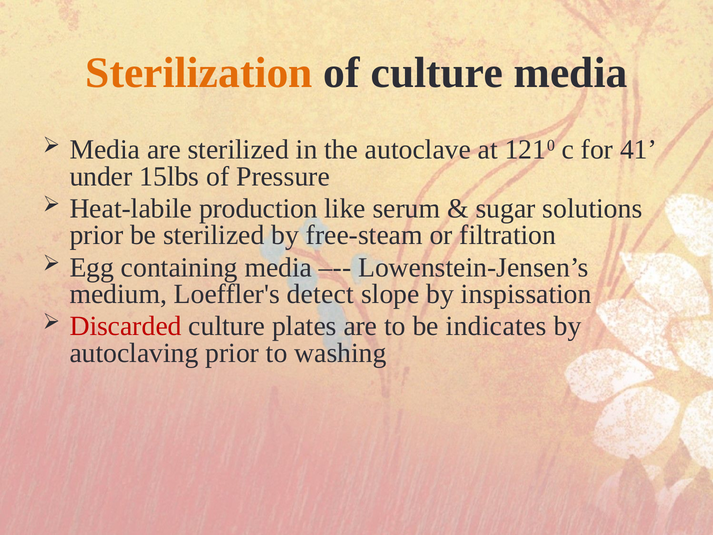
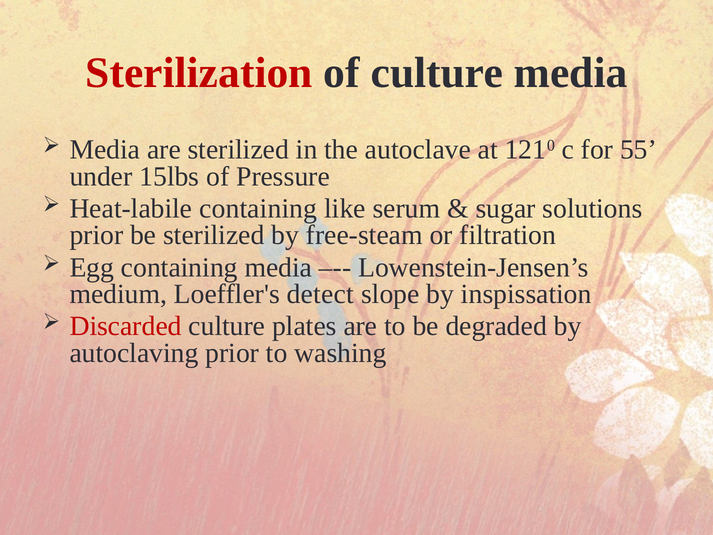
Sterilization colour: orange -> red (199, 73)
41: 41 -> 55 (638, 150)
Heat-labile production: production -> containing (258, 208)
indicates: indicates -> degraded (496, 326)
